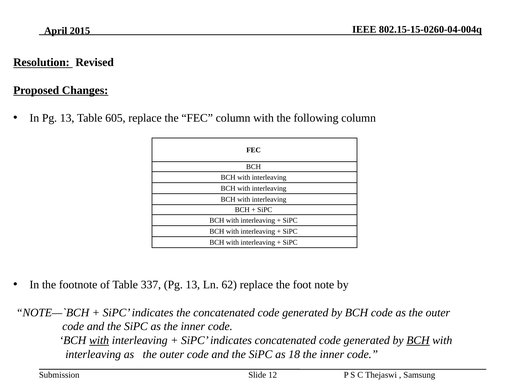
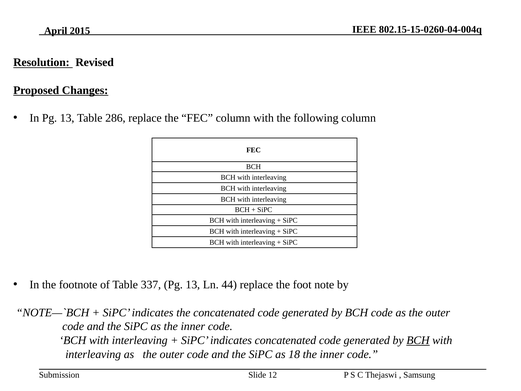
605: 605 -> 286 (115, 118)
62: 62 -> 44 (229, 285)
with underline: present -> none (99, 340)
